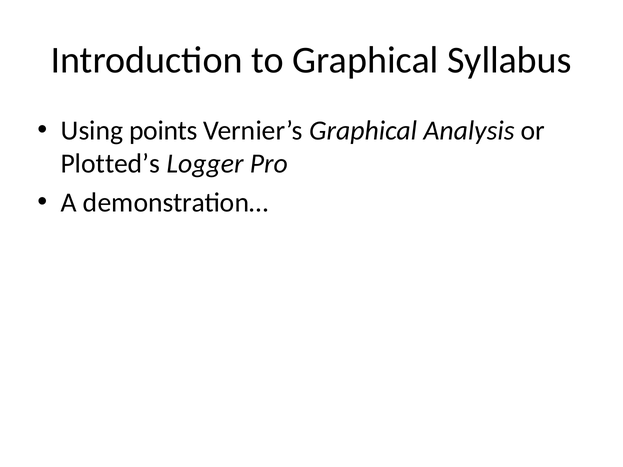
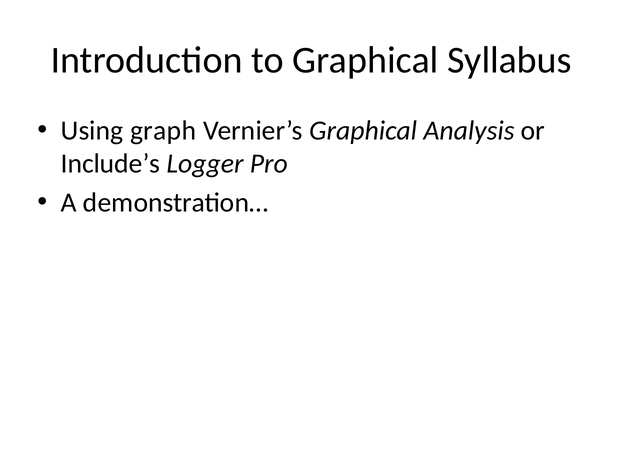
points: points -> graph (163, 131)
Plotted’s: Plotted’s -> Include’s (110, 164)
